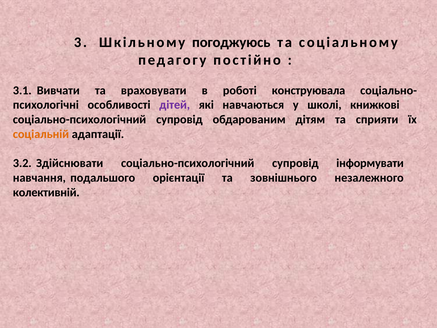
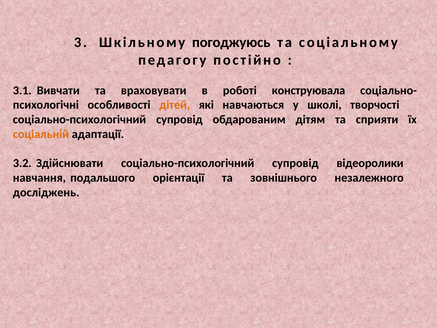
дітей colour: purple -> orange (175, 105)
книжкові: книжкові -> творчості (375, 105)
інформувати: інформувати -> відеоролики (370, 163)
колективній: колективній -> досліджень (46, 192)
